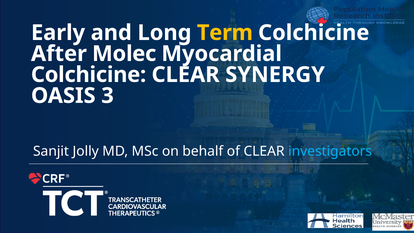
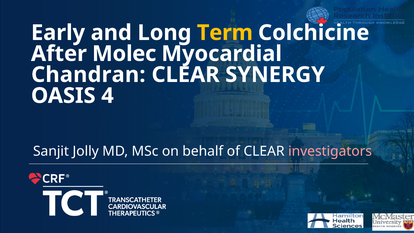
Colchicine: Colchicine -> Chandran (88, 75)
3: 3 -> 4 (108, 96)
investigators colour: light blue -> pink (330, 151)
